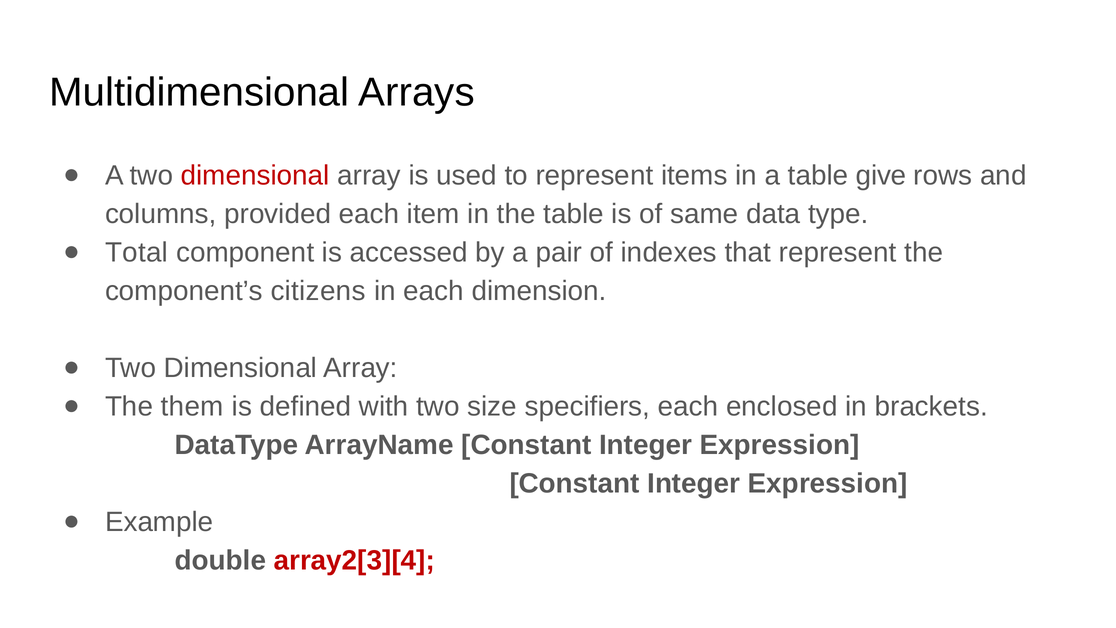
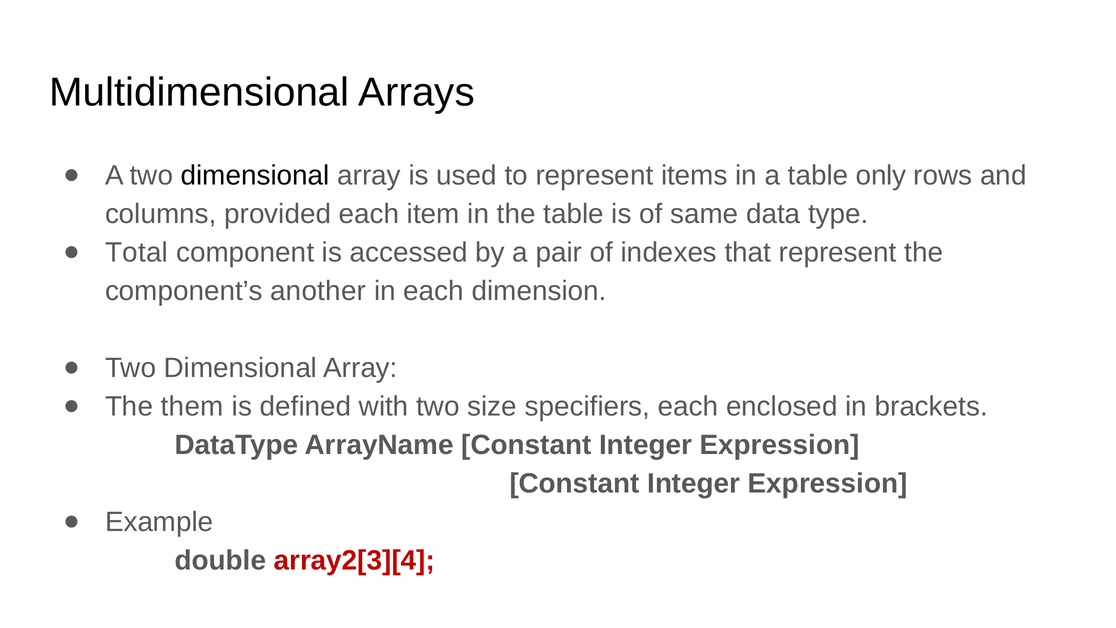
dimensional colour: red -> black (255, 176)
give: give -> only (881, 176)
citizens: citizens -> another (318, 291)
